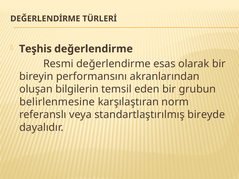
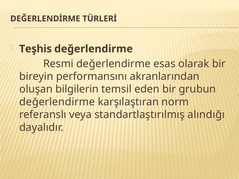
belirlenmesine: belirlenmesine -> değerlendirme (57, 102)
bireyde: bireyde -> alındığı (206, 115)
